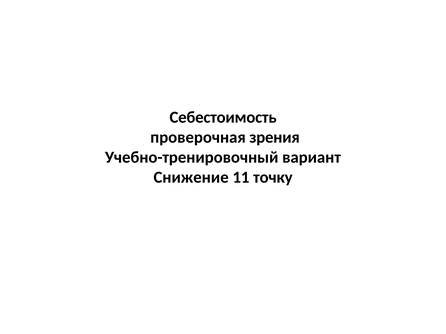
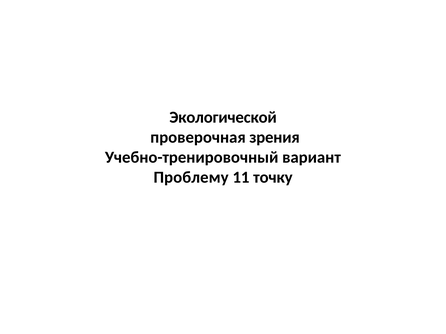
Себестоимость: Себестоимость -> Экологической (223, 117)
Снижение: Снижение -> Проблему (191, 178)
